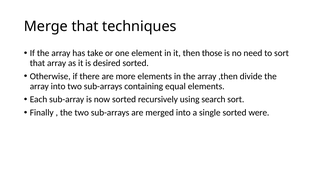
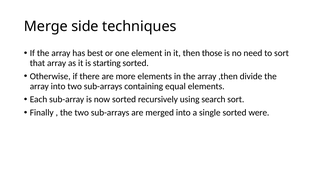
Merge that: that -> side (85, 26)
take: take -> best (95, 53)
desired: desired -> starting (107, 63)
